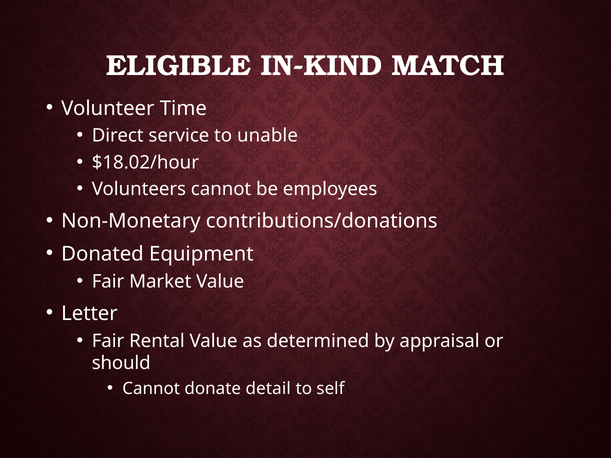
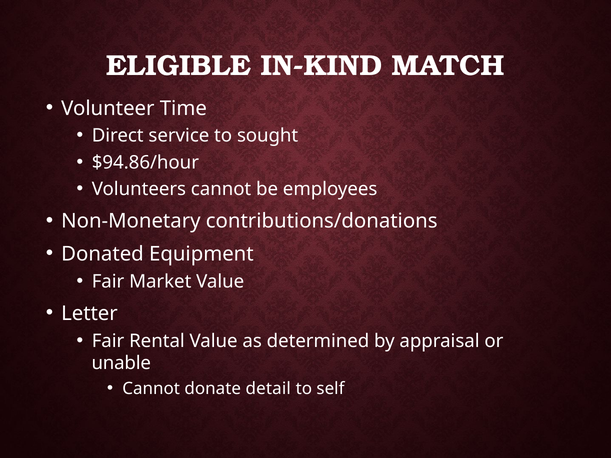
unable: unable -> sought (268, 136)
$18.02/hour: $18.02/hour -> $94.86/hour (145, 162)
should: should -> unable (121, 363)
